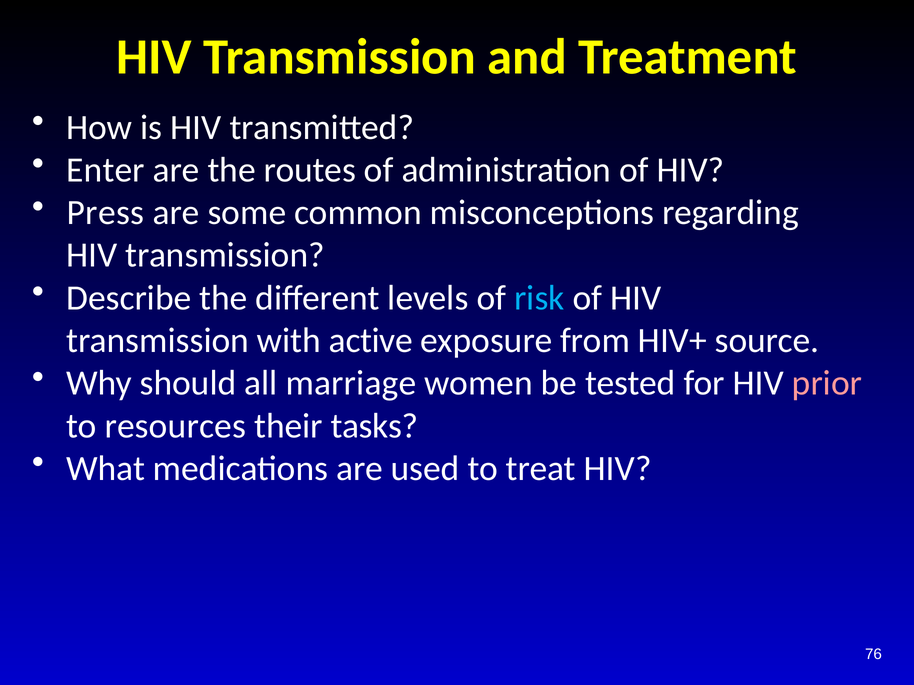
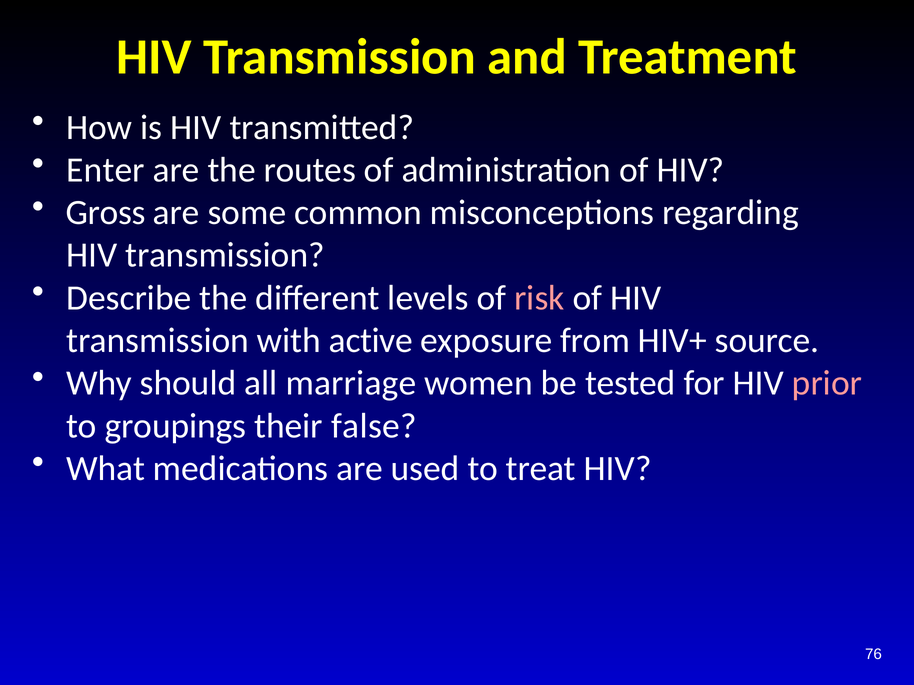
Press: Press -> Gross (106, 213)
risk colour: light blue -> pink (539, 298)
resources: resources -> groupings (175, 426)
tasks: tasks -> false (374, 426)
